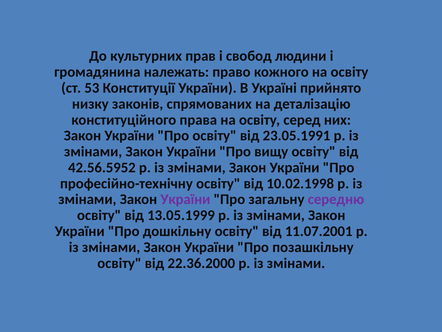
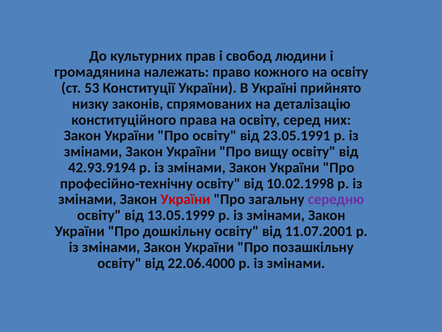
42.56.5952: 42.56.5952 -> 42.93.9194 (102, 167)
України colour: purple -> red (185, 199)
22.36.2000: 22.36.2000 -> 22.06.4000 (201, 263)
